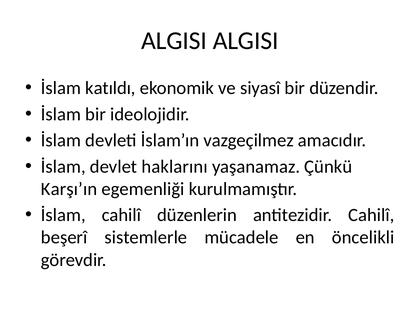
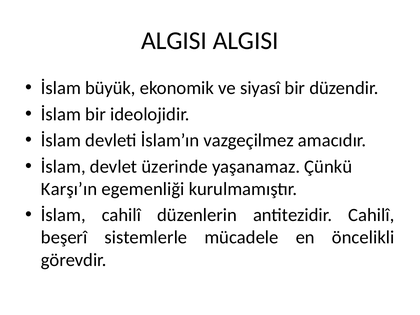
katıldı: katıldı -> büyük (110, 88)
haklarını: haklarını -> üzerinde (175, 167)
